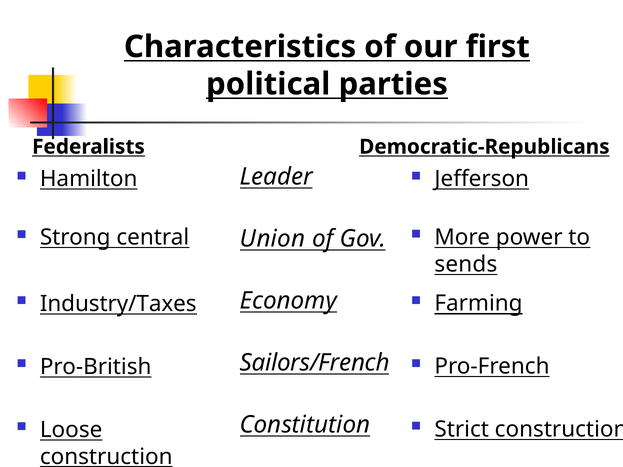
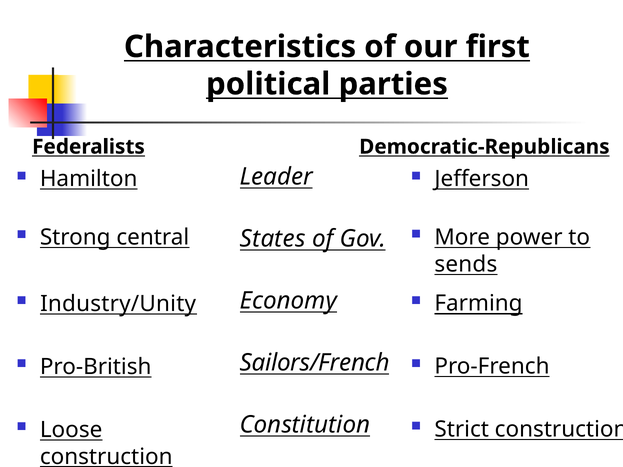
Union: Union -> States (273, 239)
Industry/Taxes: Industry/Taxes -> Industry/Unity (118, 304)
